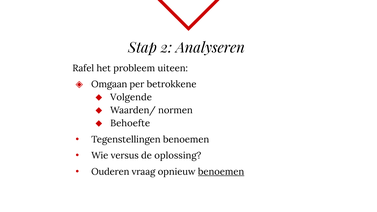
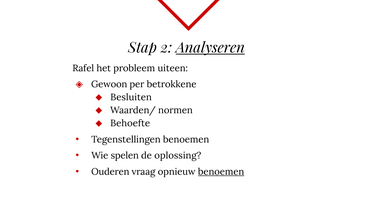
Analyseren underline: none -> present (210, 48)
Omgaan: Omgaan -> Gewoon (109, 84)
Volgende: Volgende -> Besluiten (131, 97)
versus: versus -> spelen (125, 156)
